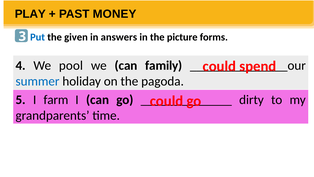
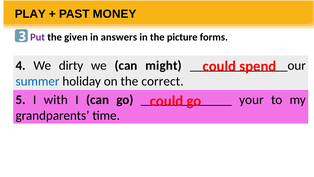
Put colour: blue -> purple (38, 37)
pool: pool -> dirty (71, 65)
family: family -> might (164, 65)
pagoda: pagoda -> correct (162, 81)
farm: farm -> with (56, 100)
dirty: dirty -> your (251, 100)
